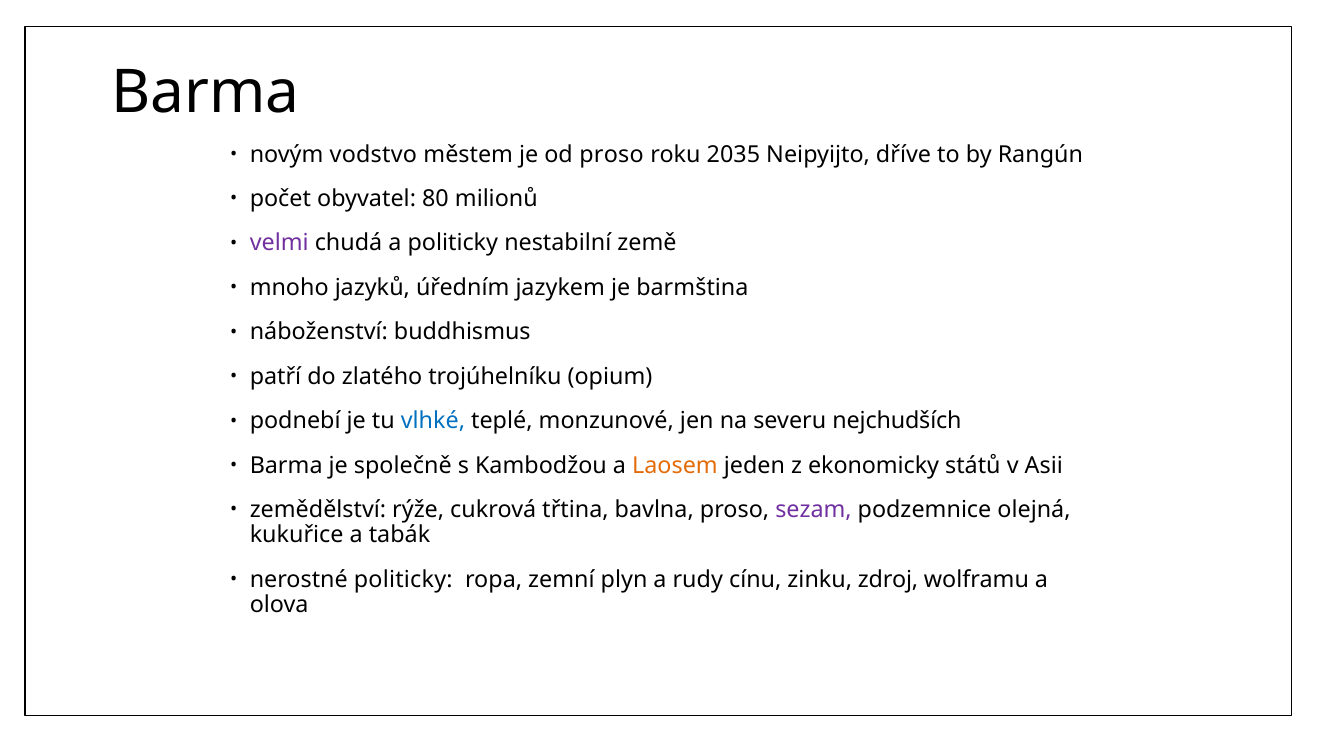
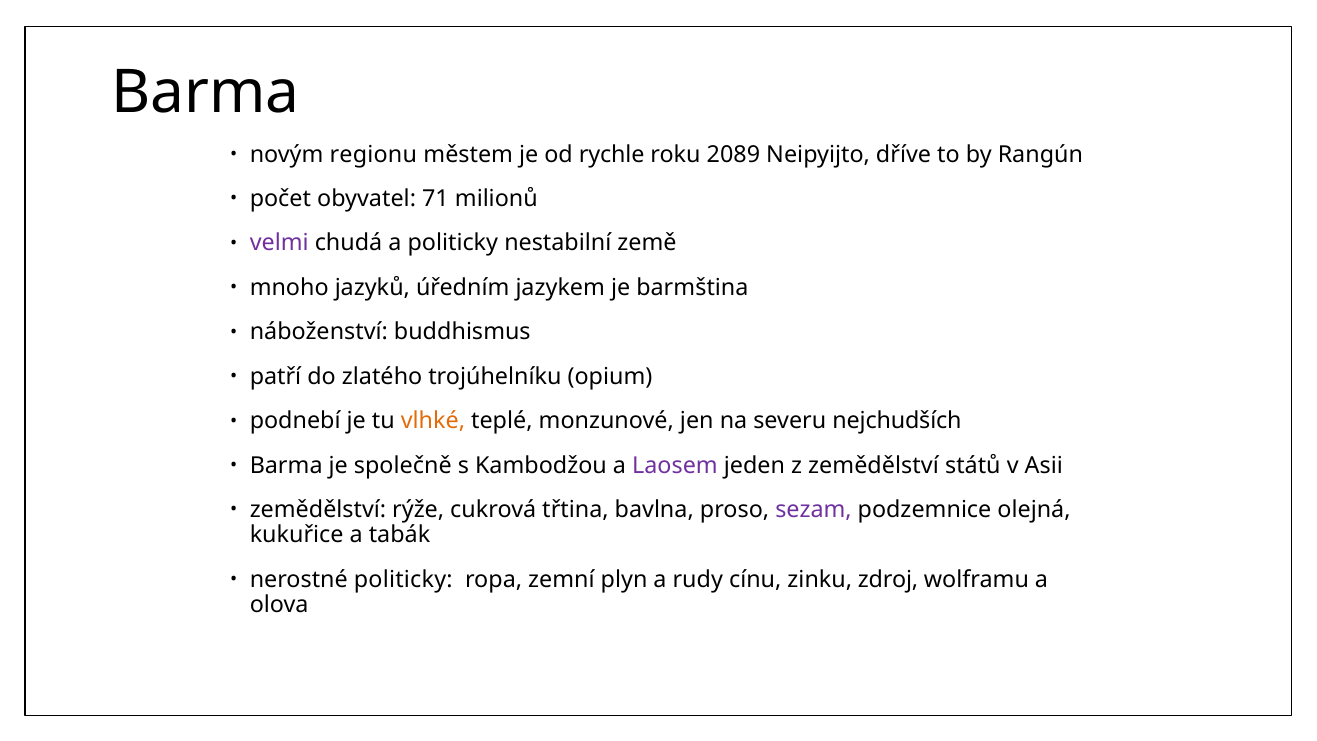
vodstvo: vodstvo -> regionu (373, 154)
od proso: proso -> rychle (612, 154)
2035: 2035 -> 2089 (733, 154)
80: 80 -> 71 (435, 199)
vlhké colour: blue -> orange (433, 421)
Laosem colour: orange -> purple (675, 465)
z ekonomicky: ekonomicky -> zemědělství (874, 465)
